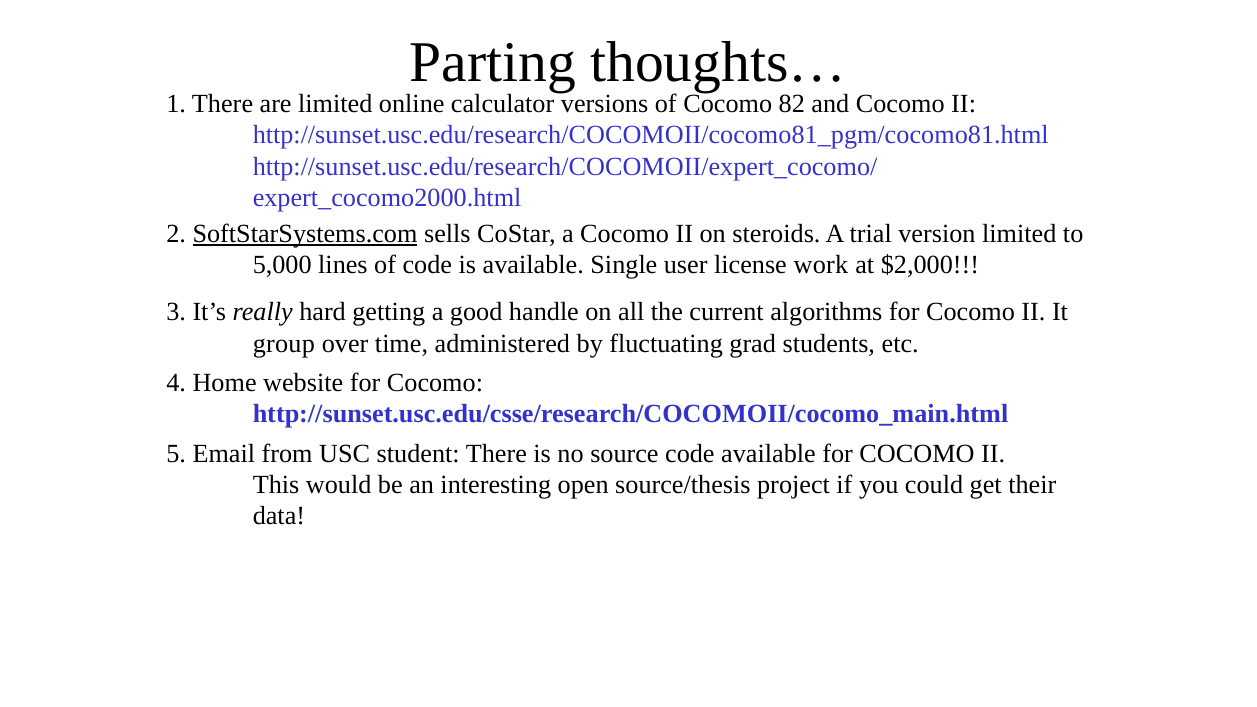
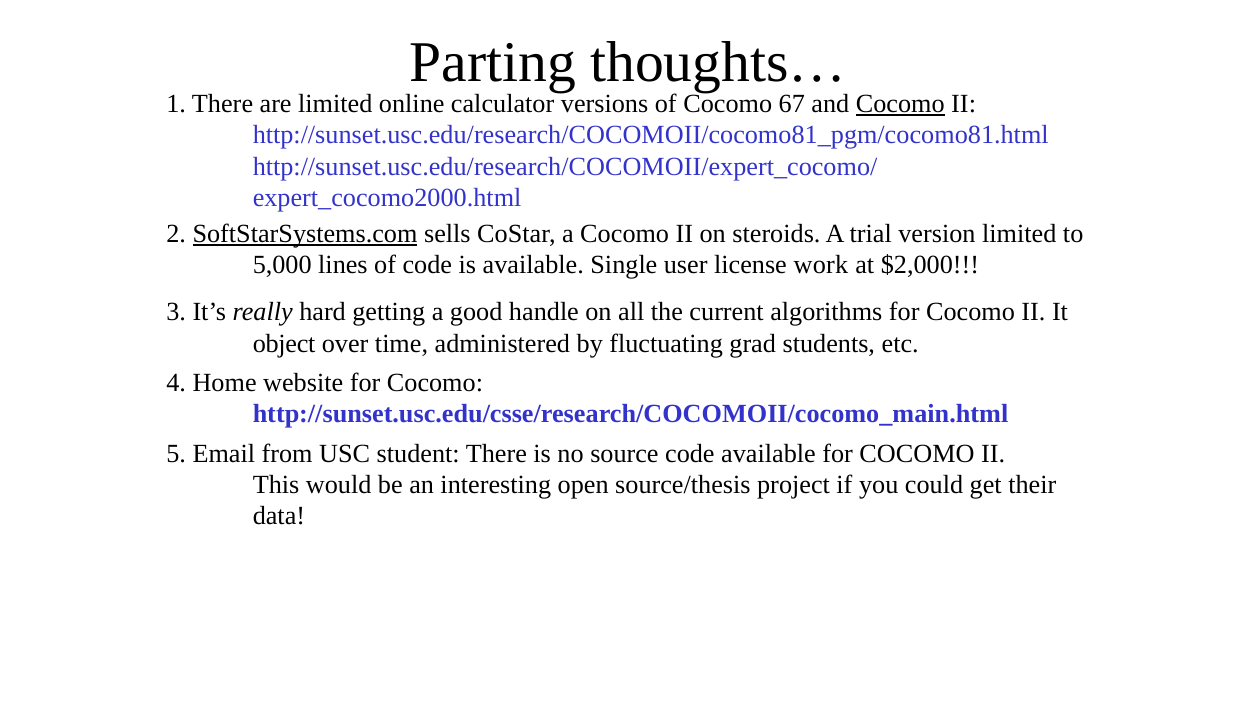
82: 82 -> 67 (792, 104)
Cocomo underline: none -> present (900, 104)
group: group -> object (284, 344)
